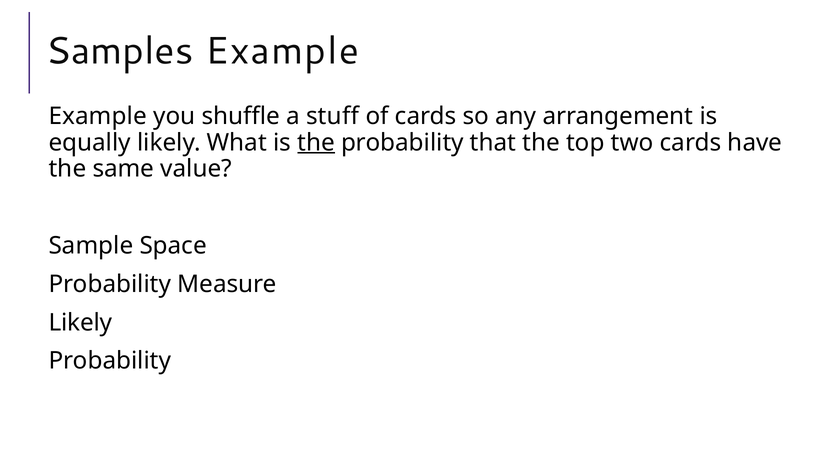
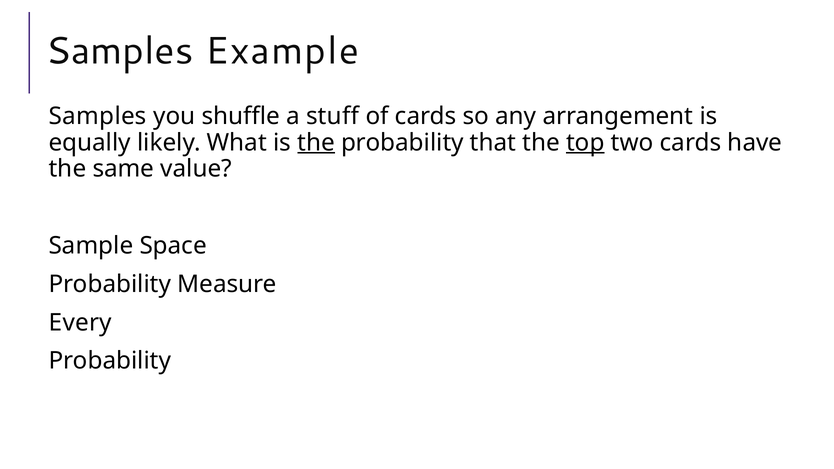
Example: Example -> Samples (98, 116)
top underline: none -> present (585, 143)
Likely: Likely -> Every (80, 323)
